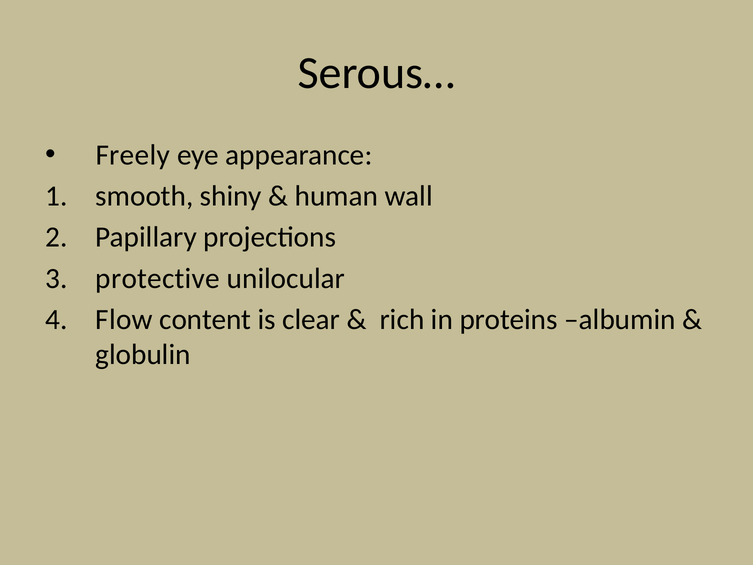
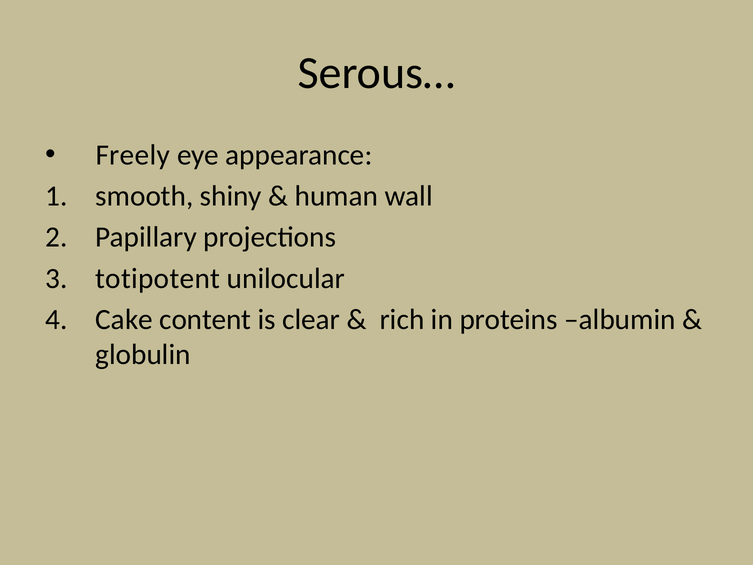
protective: protective -> totipotent (158, 278)
Flow: Flow -> Cake (124, 319)
